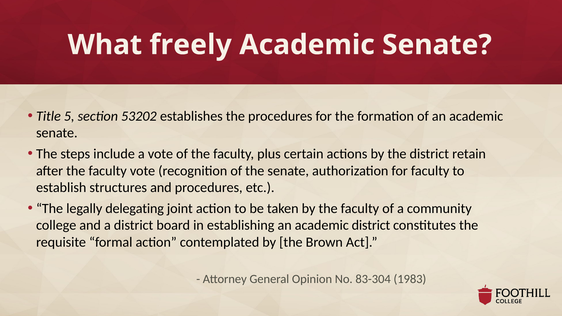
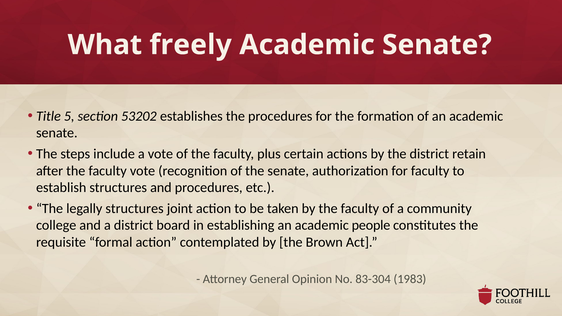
legally delegating: delegating -> structures (135, 209)
academic district: district -> people (371, 225)
